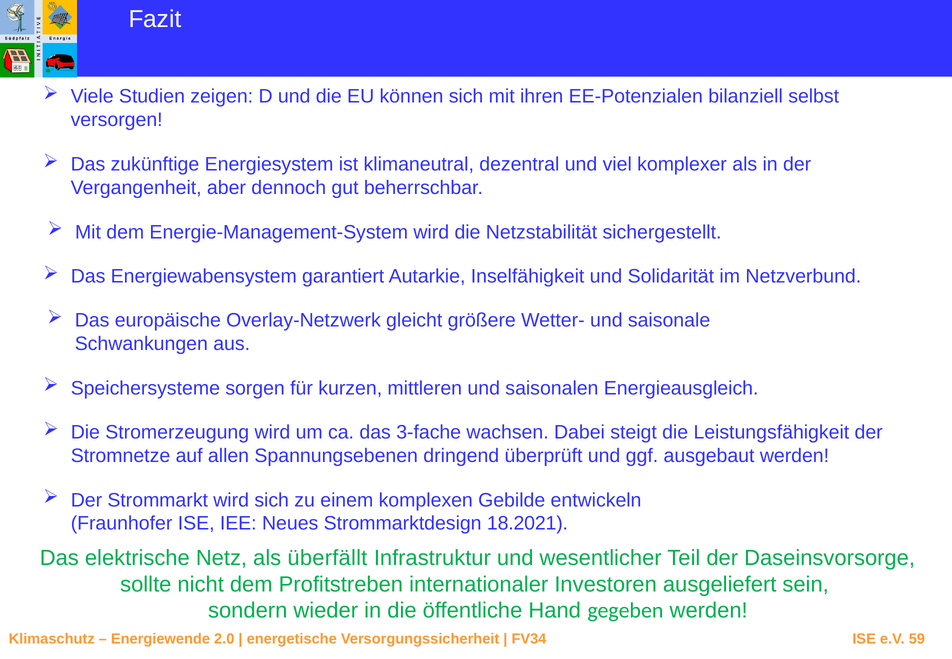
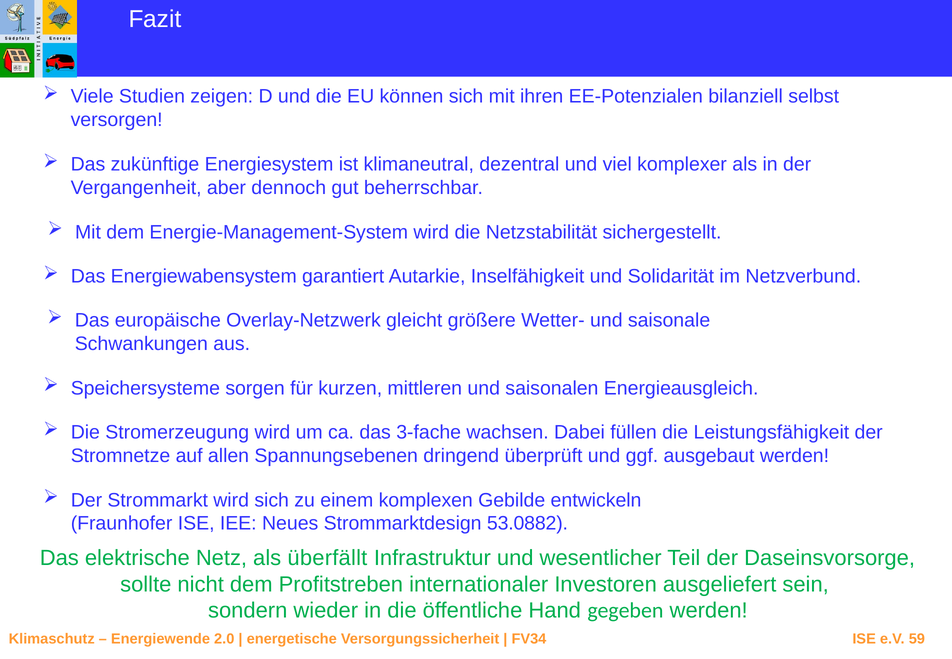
steigt: steigt -> füllen (634, 432)
18.2021: 18.2021 -> 53.0882 (527, 524)
